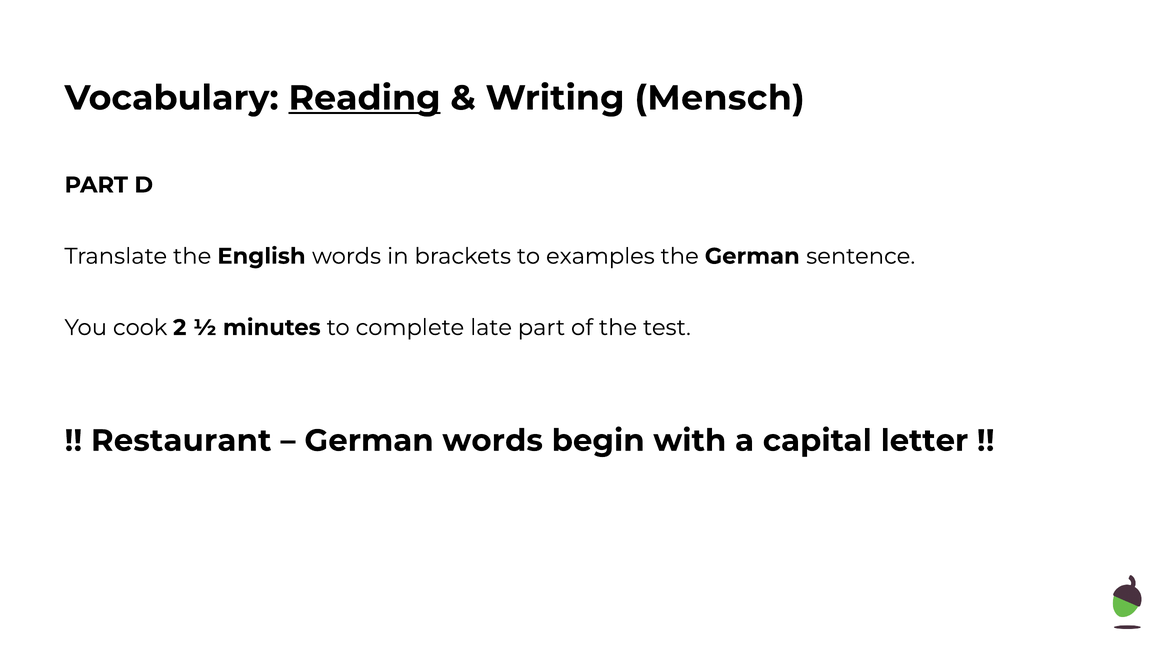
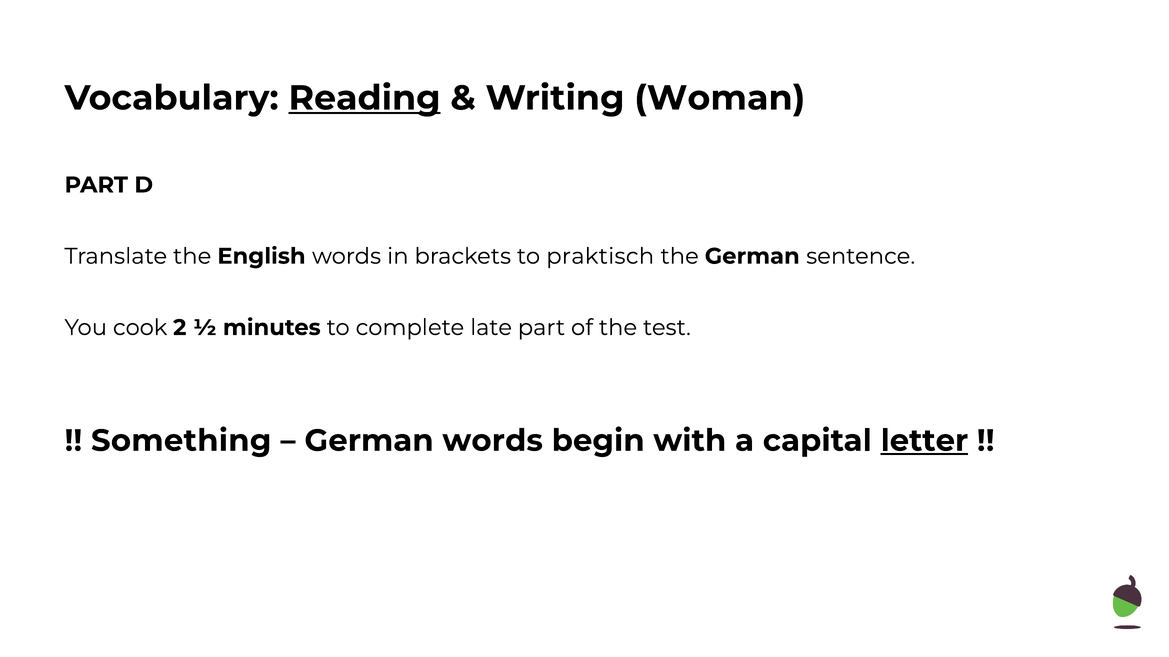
Mensch: Mensch -> Woman (720, 98)
examples: examples -> praktisch (600, 256)
Restaurant: Restaurant -> Something (181, 441)
letter underline: none -> present (924, 441)
